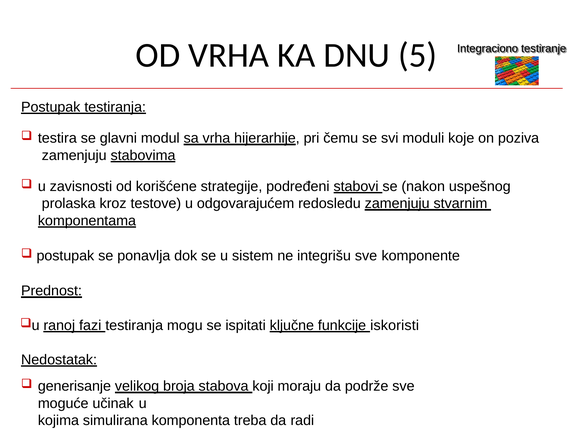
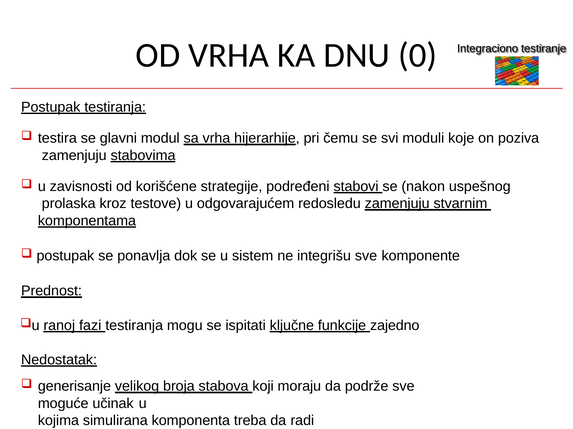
5: 5 -> 0 (418, 55)
iskoristi: iskoristi -> zajedno (395, 326)
